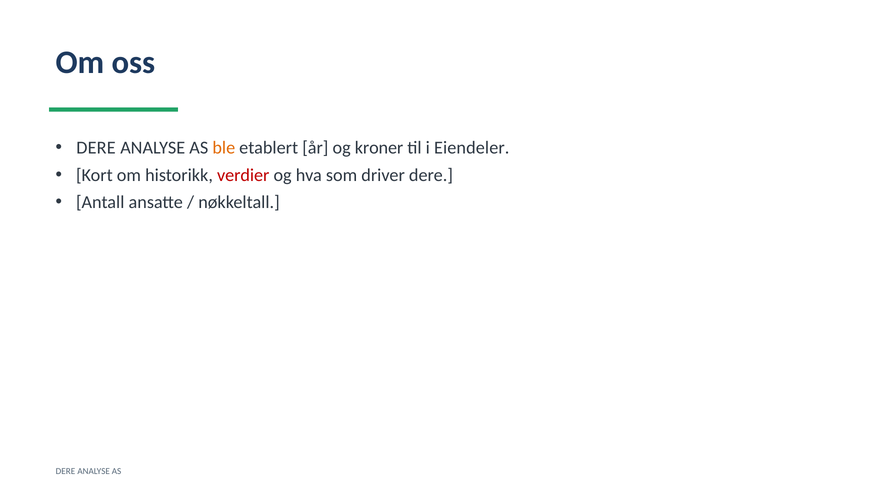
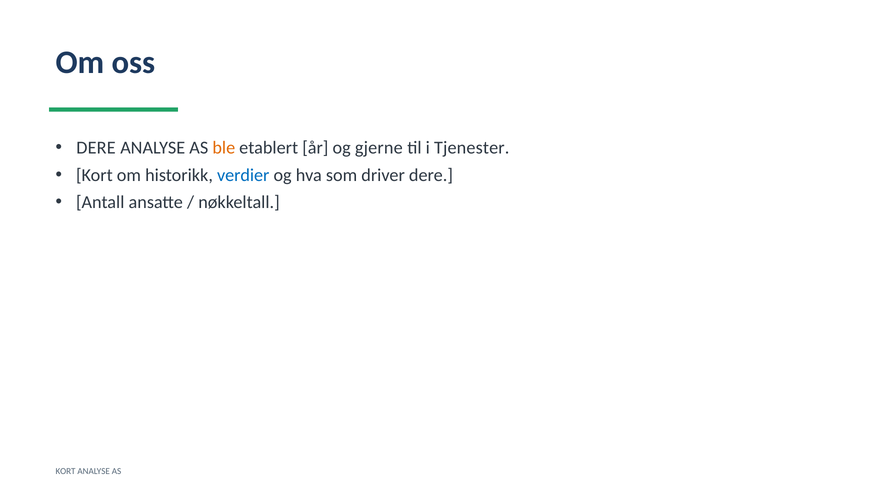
kroner: kroner -> gjerne (379, 148)
Eiendeler: Eiendeler -> Tjenester (472, 148)
verdier colour: red -> blue (243, 175)
DERE: DERE -> KORT (66, 471)
